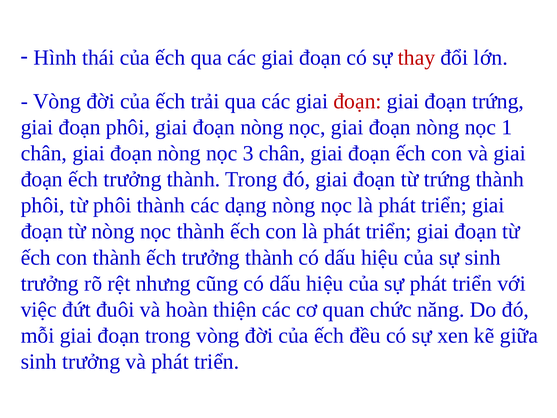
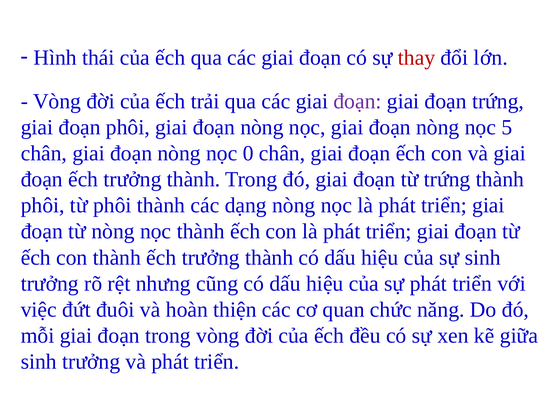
đoạn colour: red -> purple (358, 101)
1: 1 -> 5 (507, 127)
3: 3 -> 0 (248, 153)
